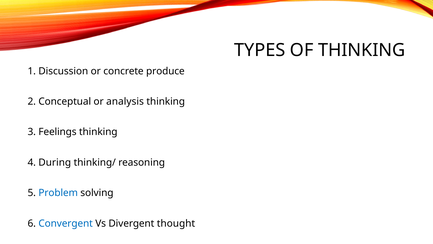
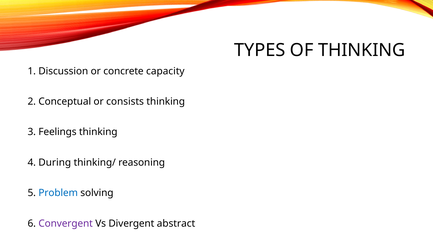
produce: produce -> capacity (165, 71)
analysis: analysis -> consists (125, 101)
Convergent colour: blue -> purple (66, 223)
thought: thought -> abstract (176, 223)
